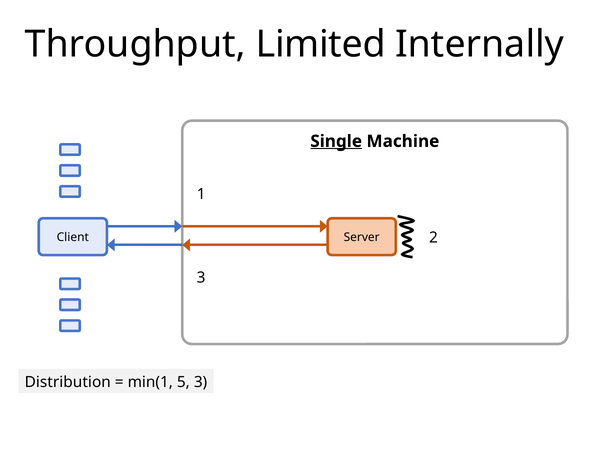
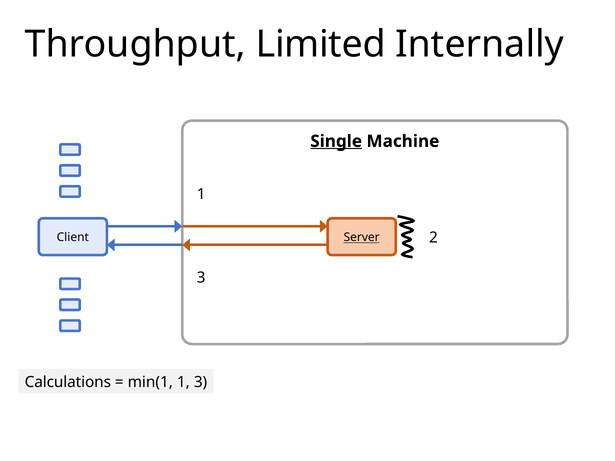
Server underline: none -> present (362, 238)
Distribution: Distribution -> Calculations (68, 382)
min(1 5: 5 -> 1 (183, 382)
